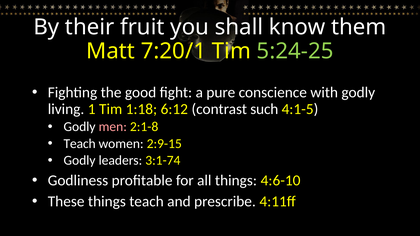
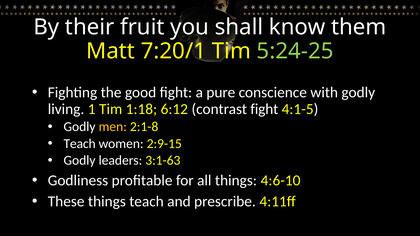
contrast such: such -> fight (264, 109)
men colour: pink -> yellow (113, 127)
3:1-74: 3:1-74 -> 3:1-63 (163, 161)
